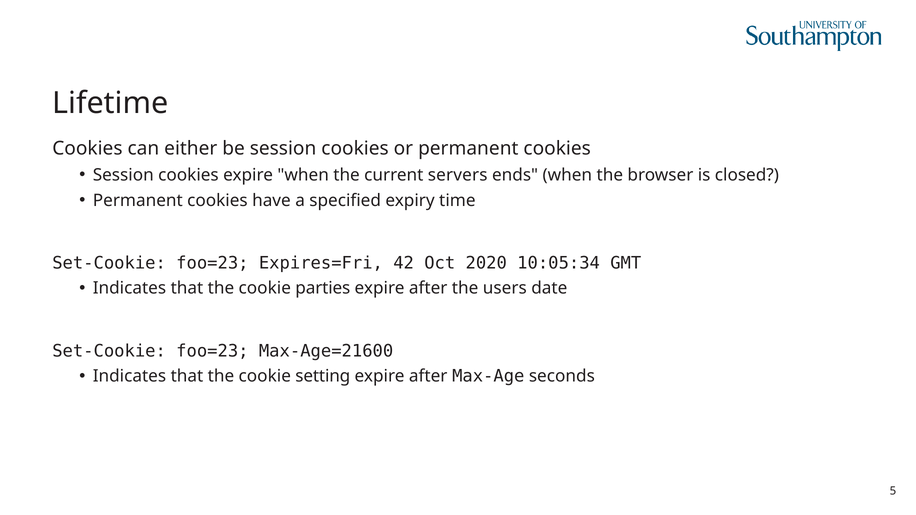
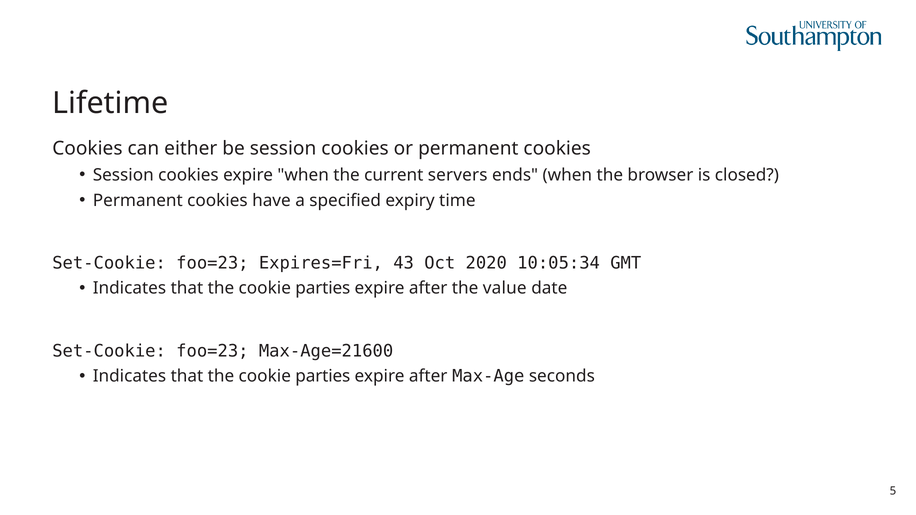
42: 42 -> 43 (404, 263)
users: users -> value (505, 288)
setting: setting -> parties (323, 376)
